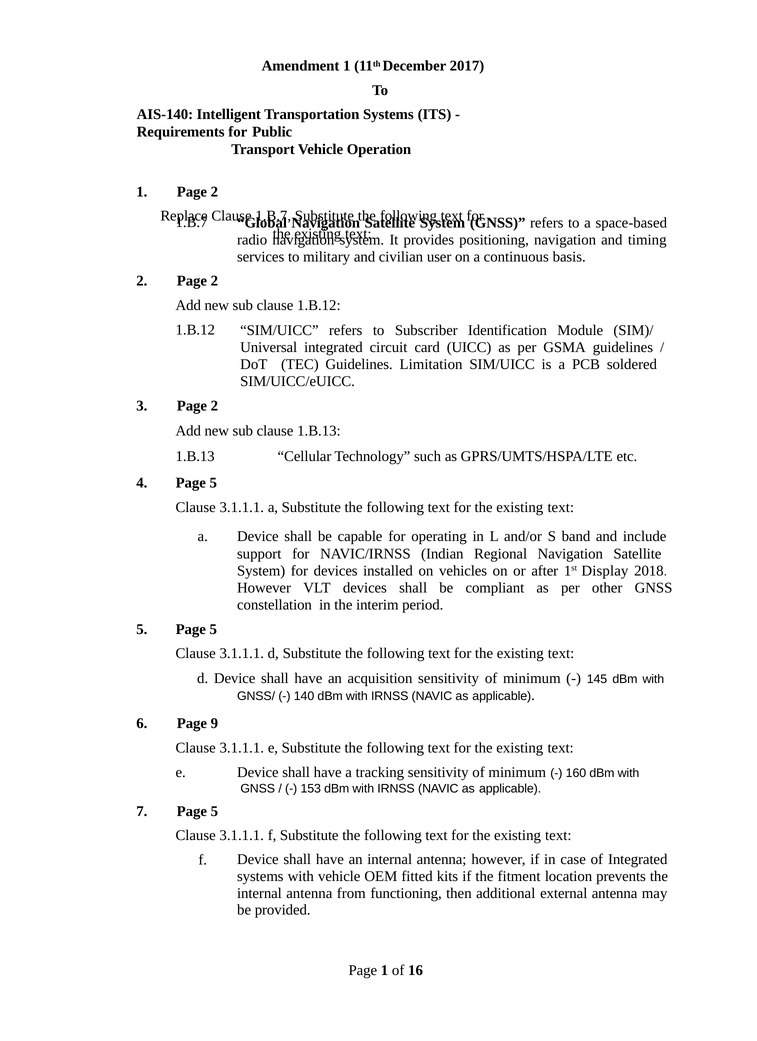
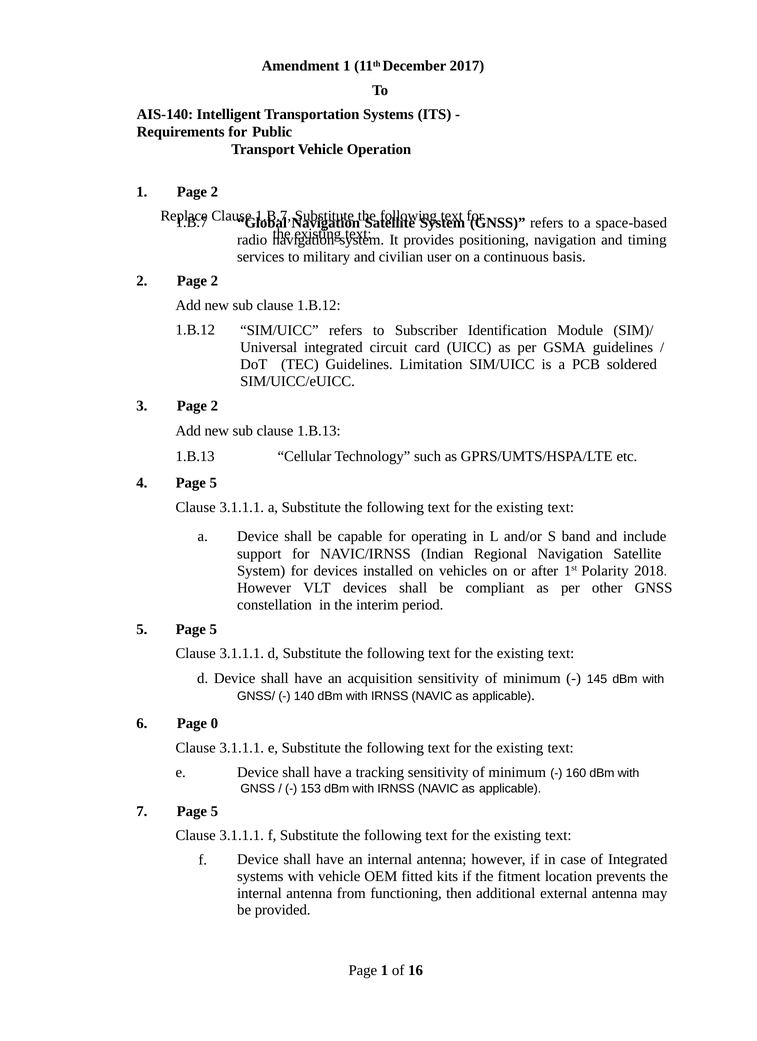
Display: Display -> Polarity (605, 571)
9: 9 -> 0 (214, 724)
